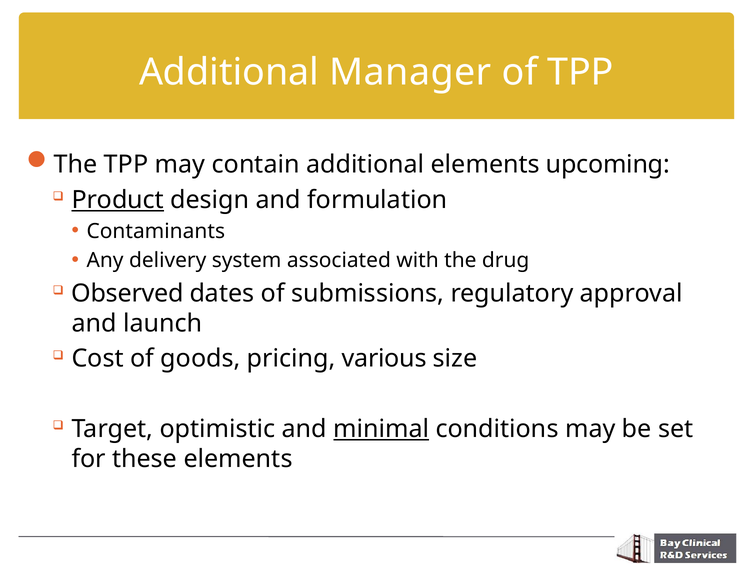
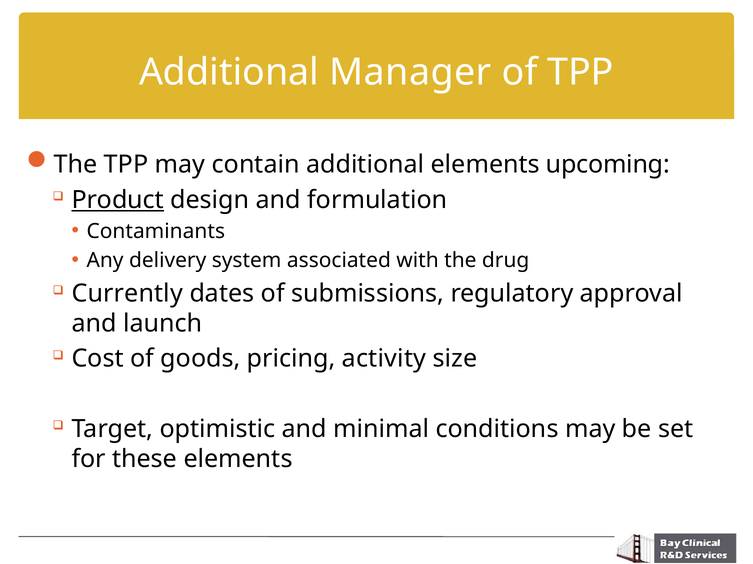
Observed: Observed -> Currently (127, 294)
various: various -> activity (384, 359)
minimal underline: present -> none (381, 429)
